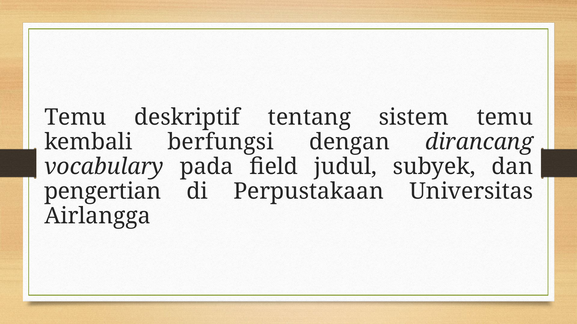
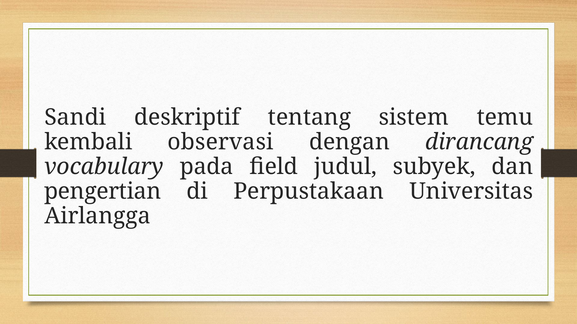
Temu: Temu -> Sandi (75, 118)
berfungsi: berfungsi -> observasi (221, 142)
